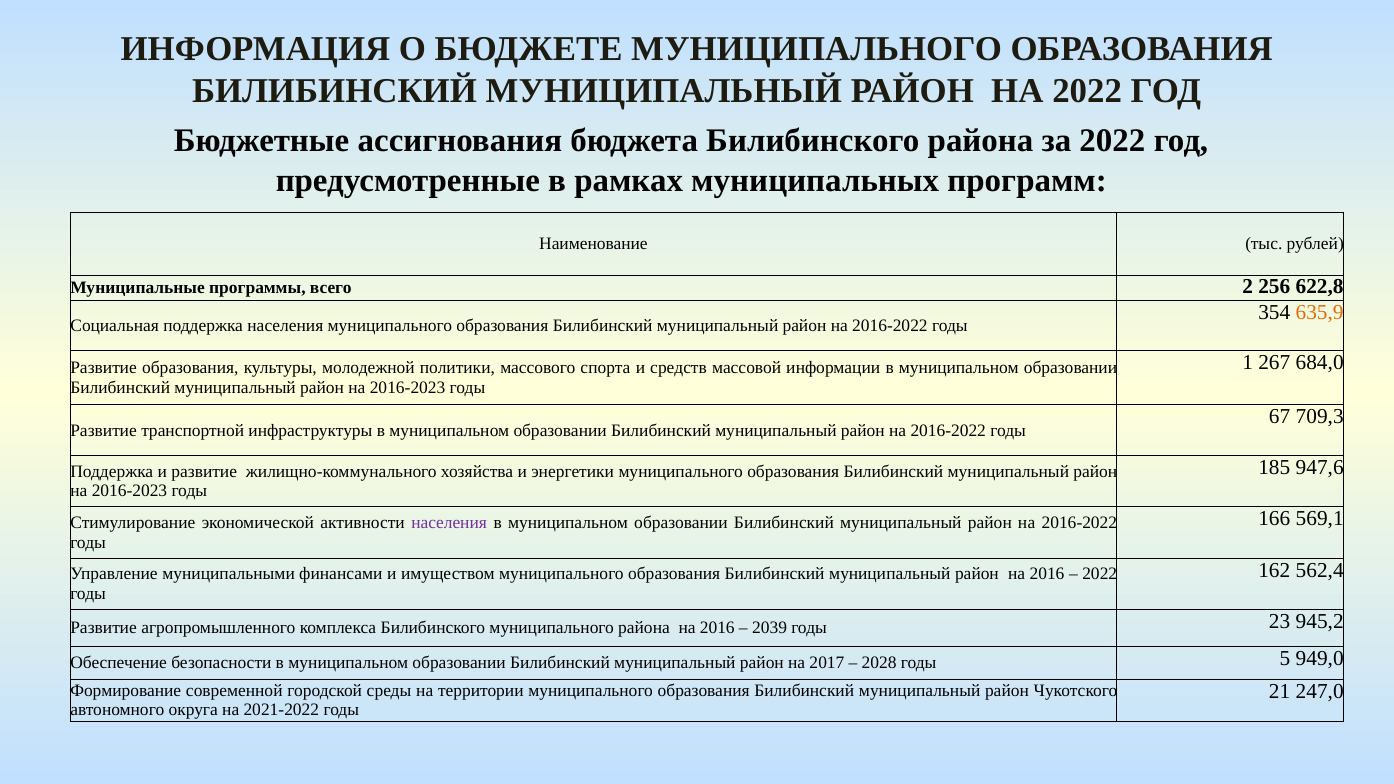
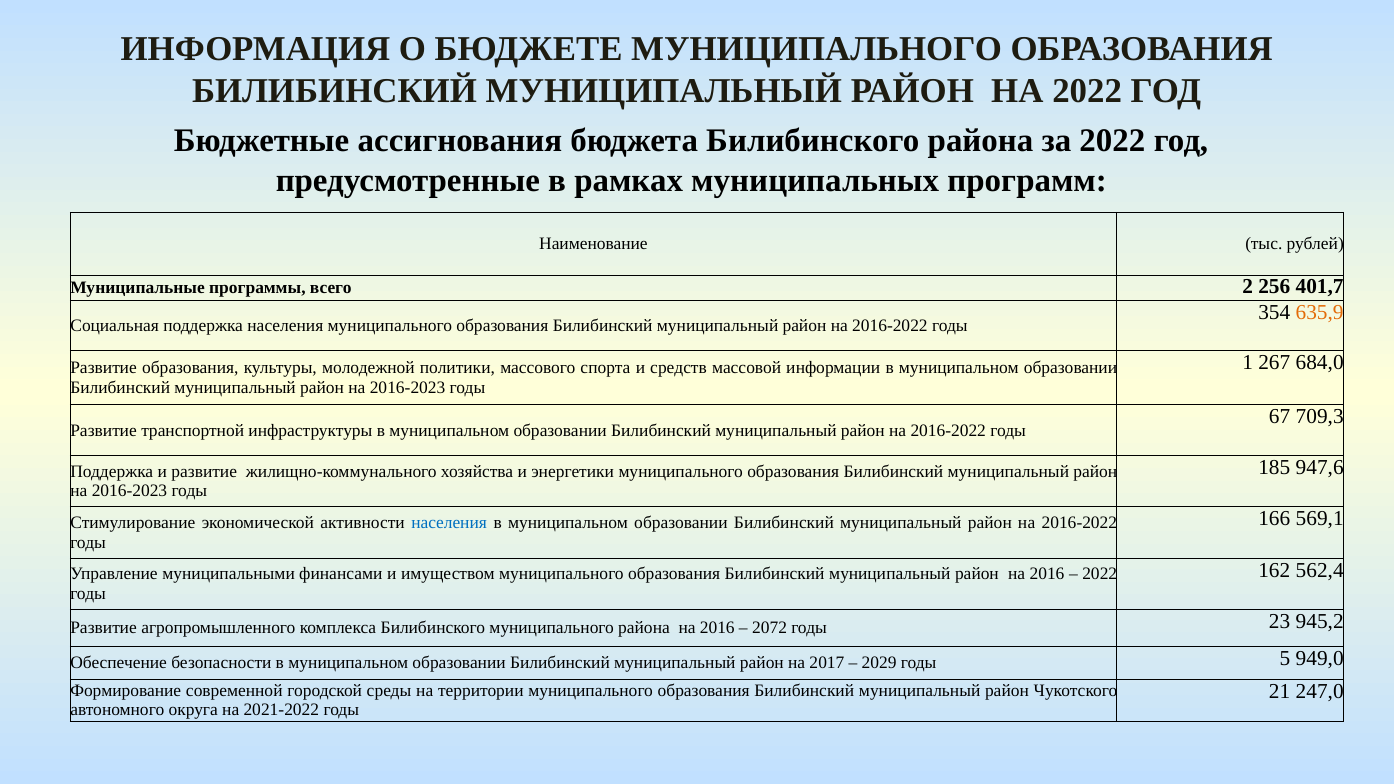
622,8: 622,8 -> 401,7 (1320, 287)
населения colour: purple -> blue (449, 523)
2039: 2039 -> 2072 (770, 628)
2028: 2028 -> 2029 (879, 663)
